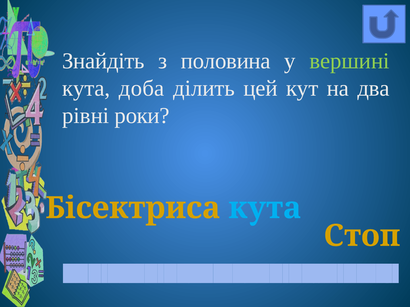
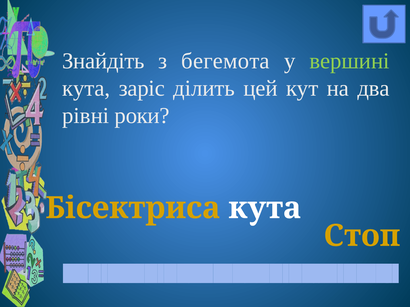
половина: половина -> бегемота (225, 61)
доба: доба -> заріс (142, 88)
кута colour: light blue -> white (265, 208)
